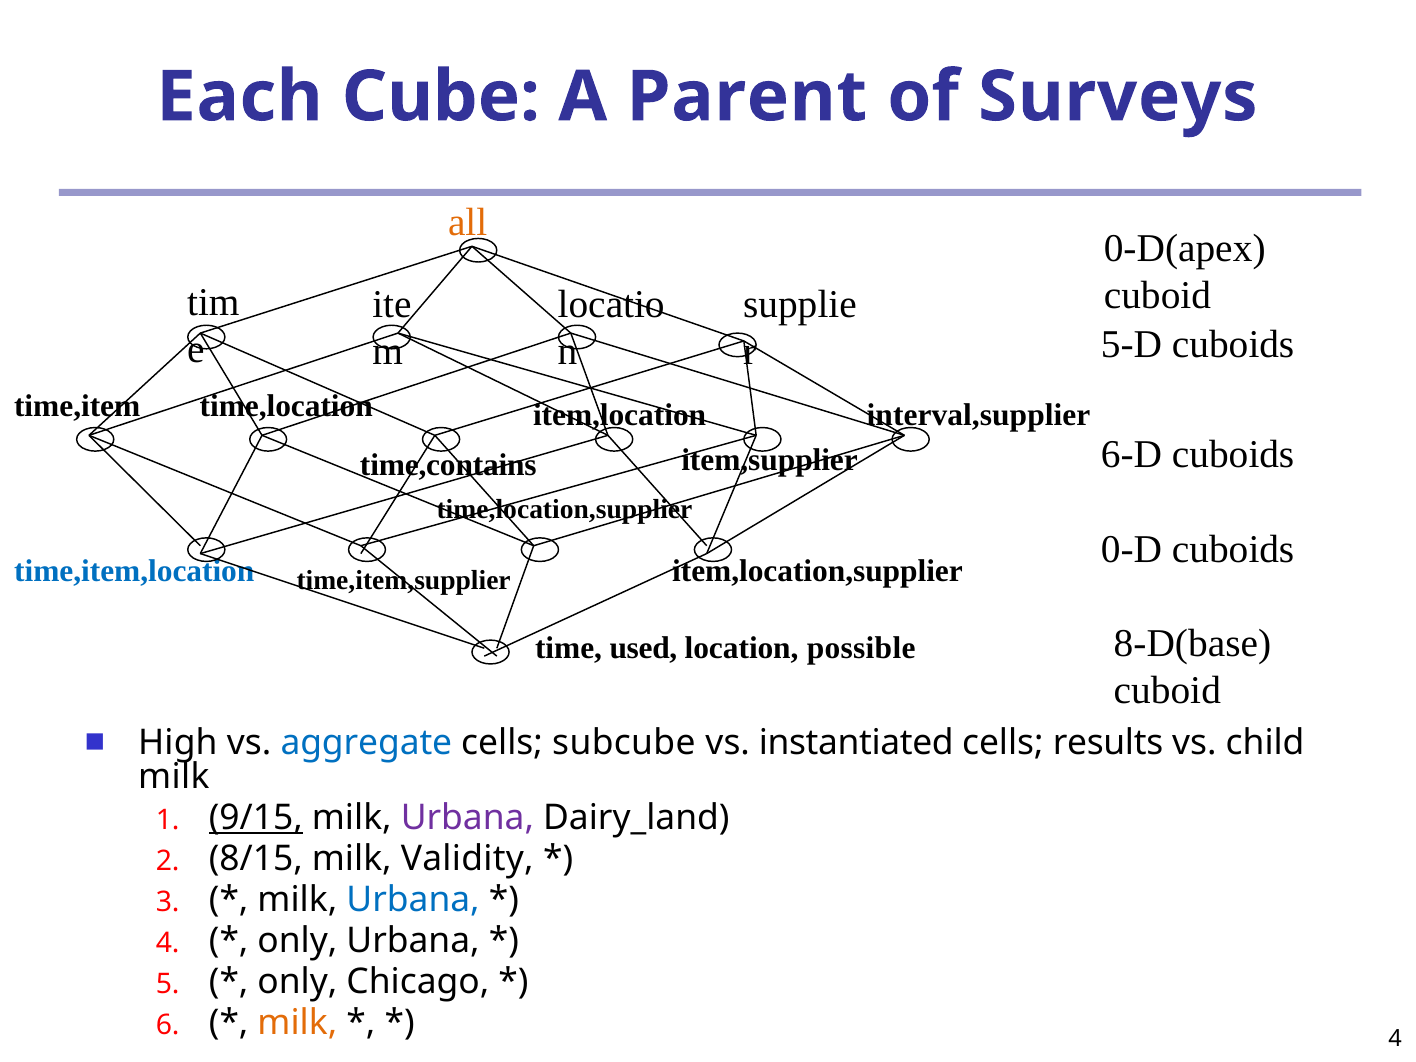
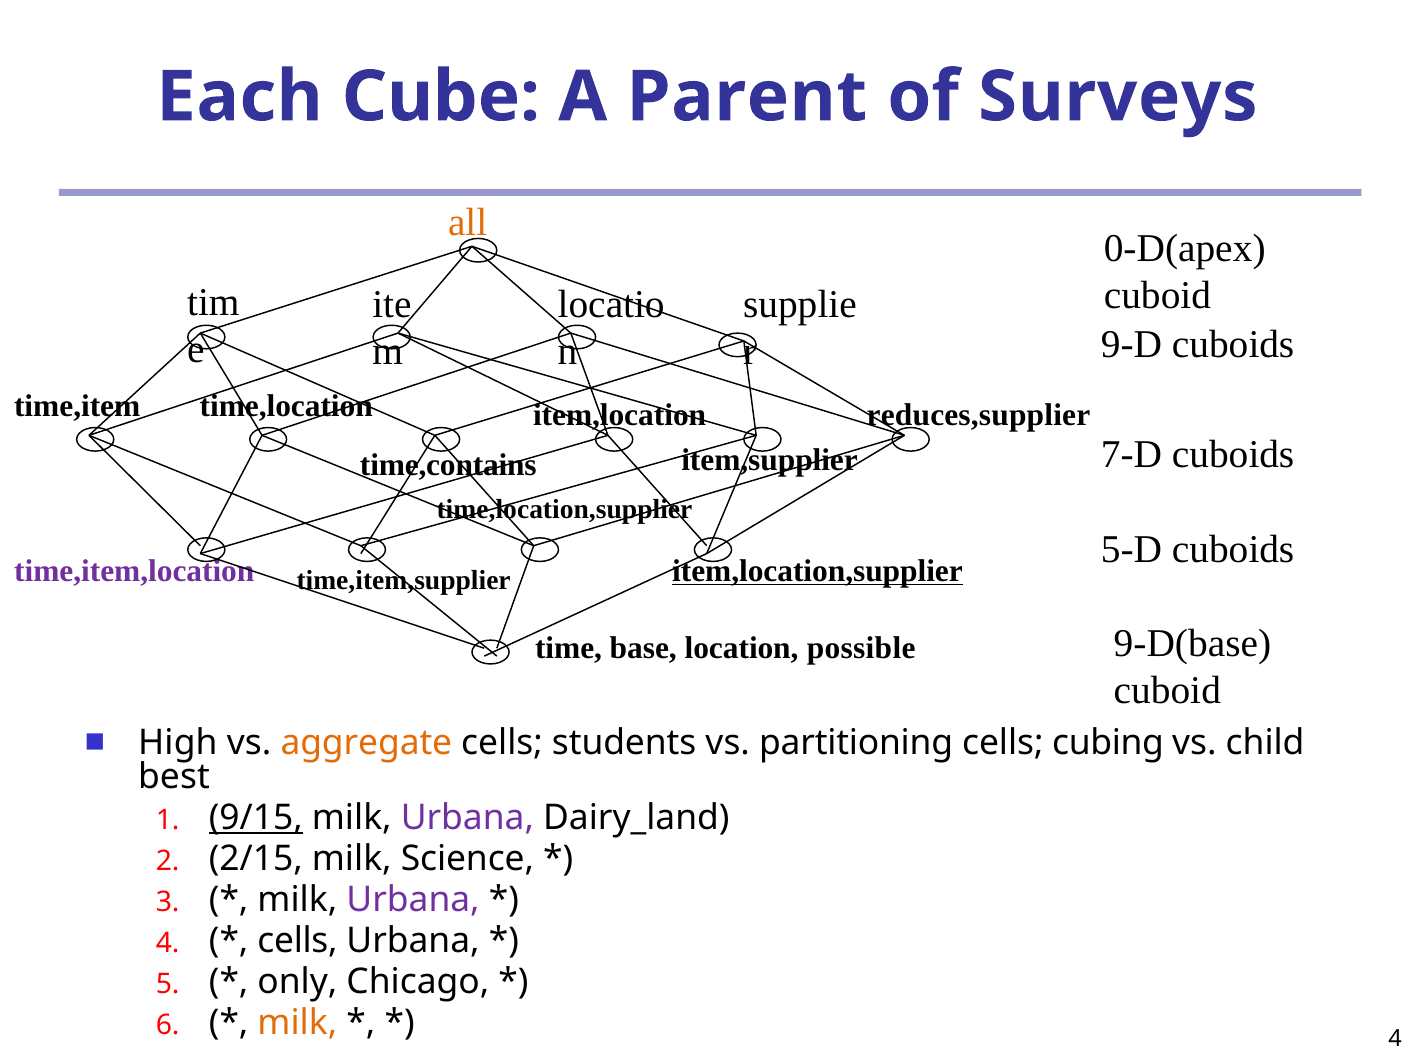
5-D: 5-D -> 9-D (1132, 344)
interval,supplier: interval,supplier -> reduces,supplier (978, 415)
6-D: 6-D -> 7-D (1132, 455)
0-D: 0-D -> 5-D (1132, 549)
time,item,location colour: blue -> purple (134, 571)
item,location,supplier underline: none -> present (817, 571)
8-D(base: 8-D(base -> 9-D(base (1192, 644)
used: used -> base (643, 649)
aggregate colour: blue -> orange (366, 742)
subcube: subcube -> students (624, 742)
instantiated: instantiated -> partitioning (856, 742)
results: results -> cubing (1108, 742)
milk: milk -> best (174, 776)
8/15: 8/15 -> 2/15 (256, 859)
Validity: Validity -> Science (467, 859)
Urbana colour: blue -> purple (413, 900)
only: only -> cells (298, 941)
